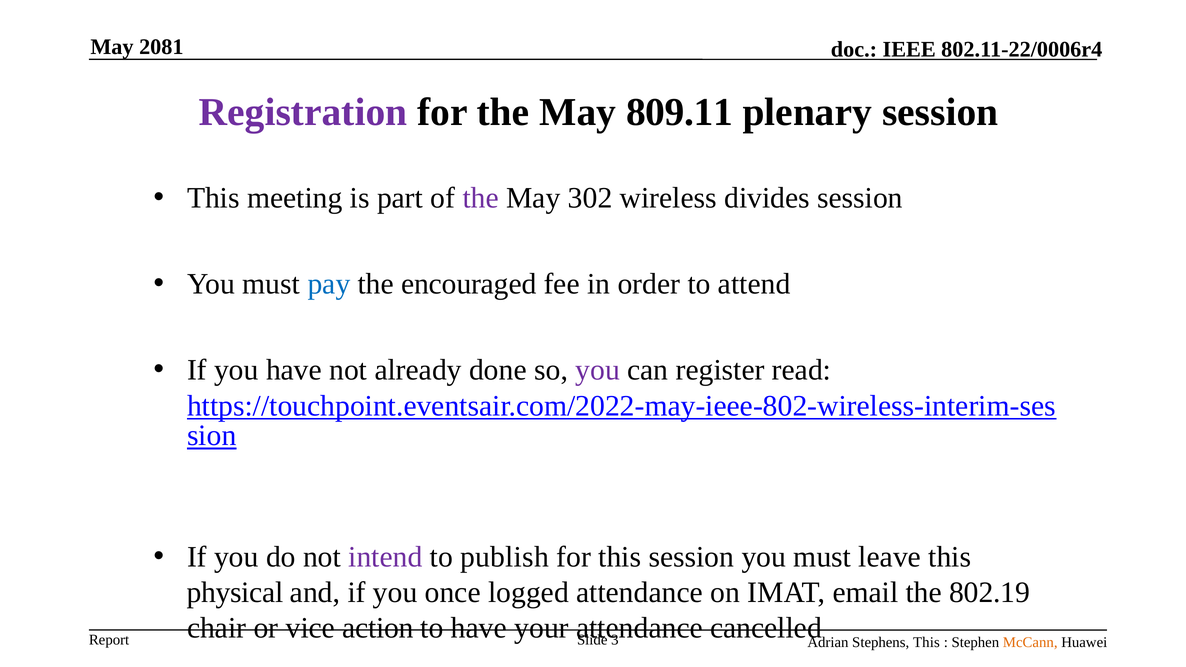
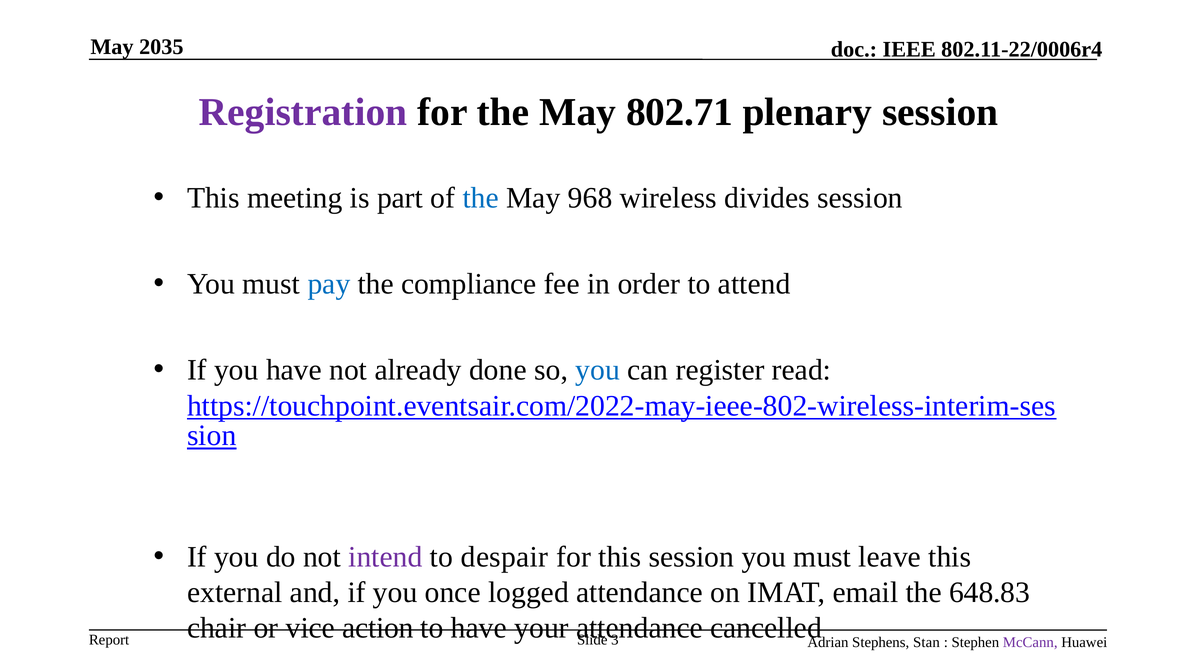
2081: 2081 -> 2035 (161, 47)
809.11: 809.11 -> 802.71 (679, 112)
the colour: purple -> blue (481, 198)
302: 302 -> 968 (590, 198)
encouraged: encouraged -> compliance (469, 284)
you colour: purple -> blue (598, 370)
publish: publish -> despair (505, 557)
physical: physical -> external (235, 593)
802.19: 802.19 -> 648.83 (990, 593)
Stephens This: This -> Stan (926, 642)
McCann colour: orange -> purple (1030, 642)
